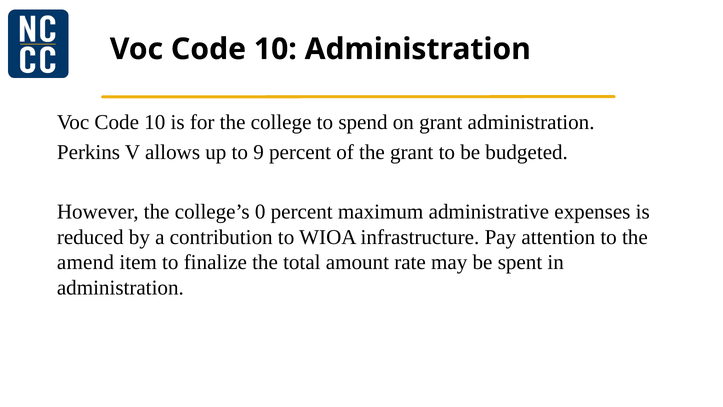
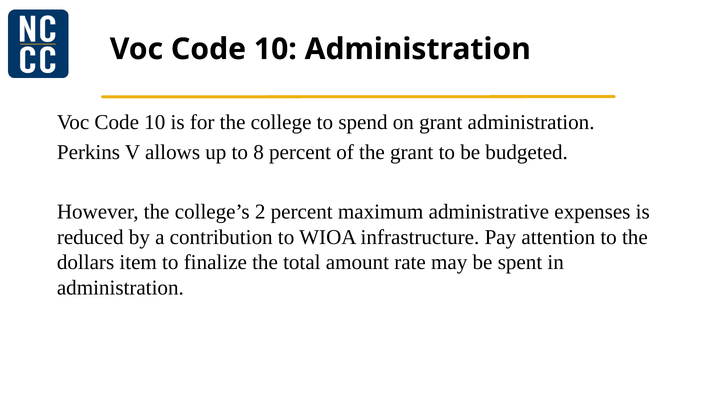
9: 9 -> 8 (259, 152)
0: 0 -> 2 (260, 212)
amend: amend -> dollars (86, 262)
